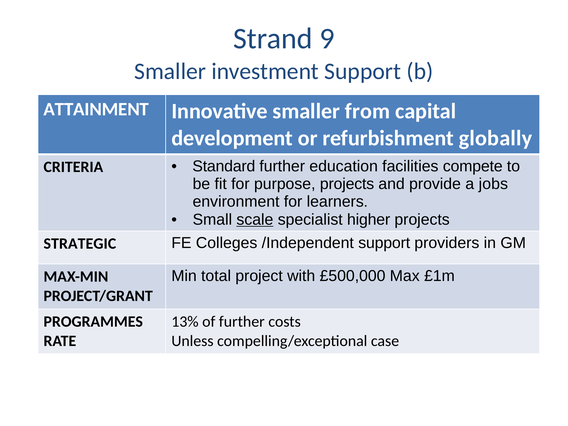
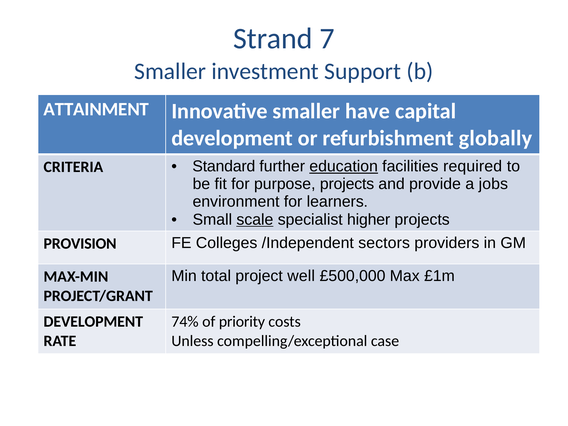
9: 9 -> 7 (327, 39)
from: from -> have (368, 111)
education underline: none -> present (344, 166)
compete: compete -> required (473, 166)
STRATEGIC: STRATEGIC -> PROVISION (80, 244)
/Independent support: support -> sectors (384, 243)
with: with -> well (301, 276)
PROGRAMMES: PROGRAMMES -> DEVELOPMENT (93, 322)
13%: 13% -> 74% (185, 322)
of further: further -> priority (242, 322)
